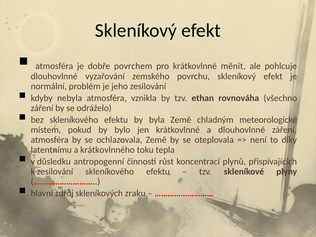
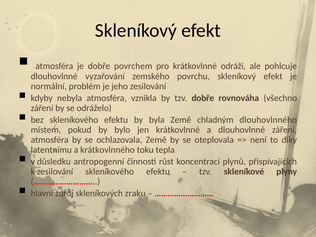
měnit: měnit -> odráží (233, 66)
tzv ethan: ethan -> dobře (203, 98)
meteorologické: meteorologické -> dlouhovlnného (268, 120)
